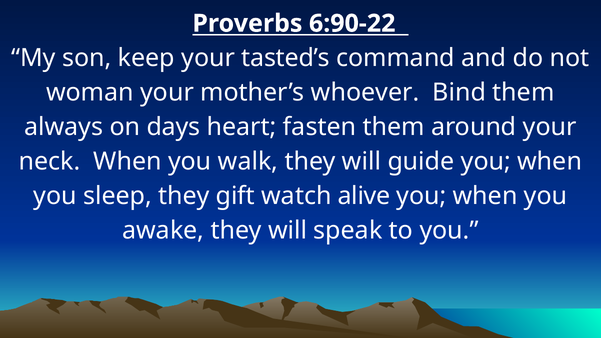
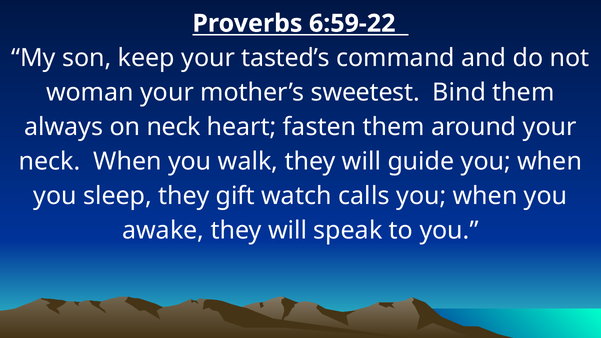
6:90-22: 6:90-22 -> 6:59-22 (352, 23)
whoever: whoever -> sweetest (365, 93)
on days: days -> neck (174, 127)
alive: alive -> calls (364, 196)
